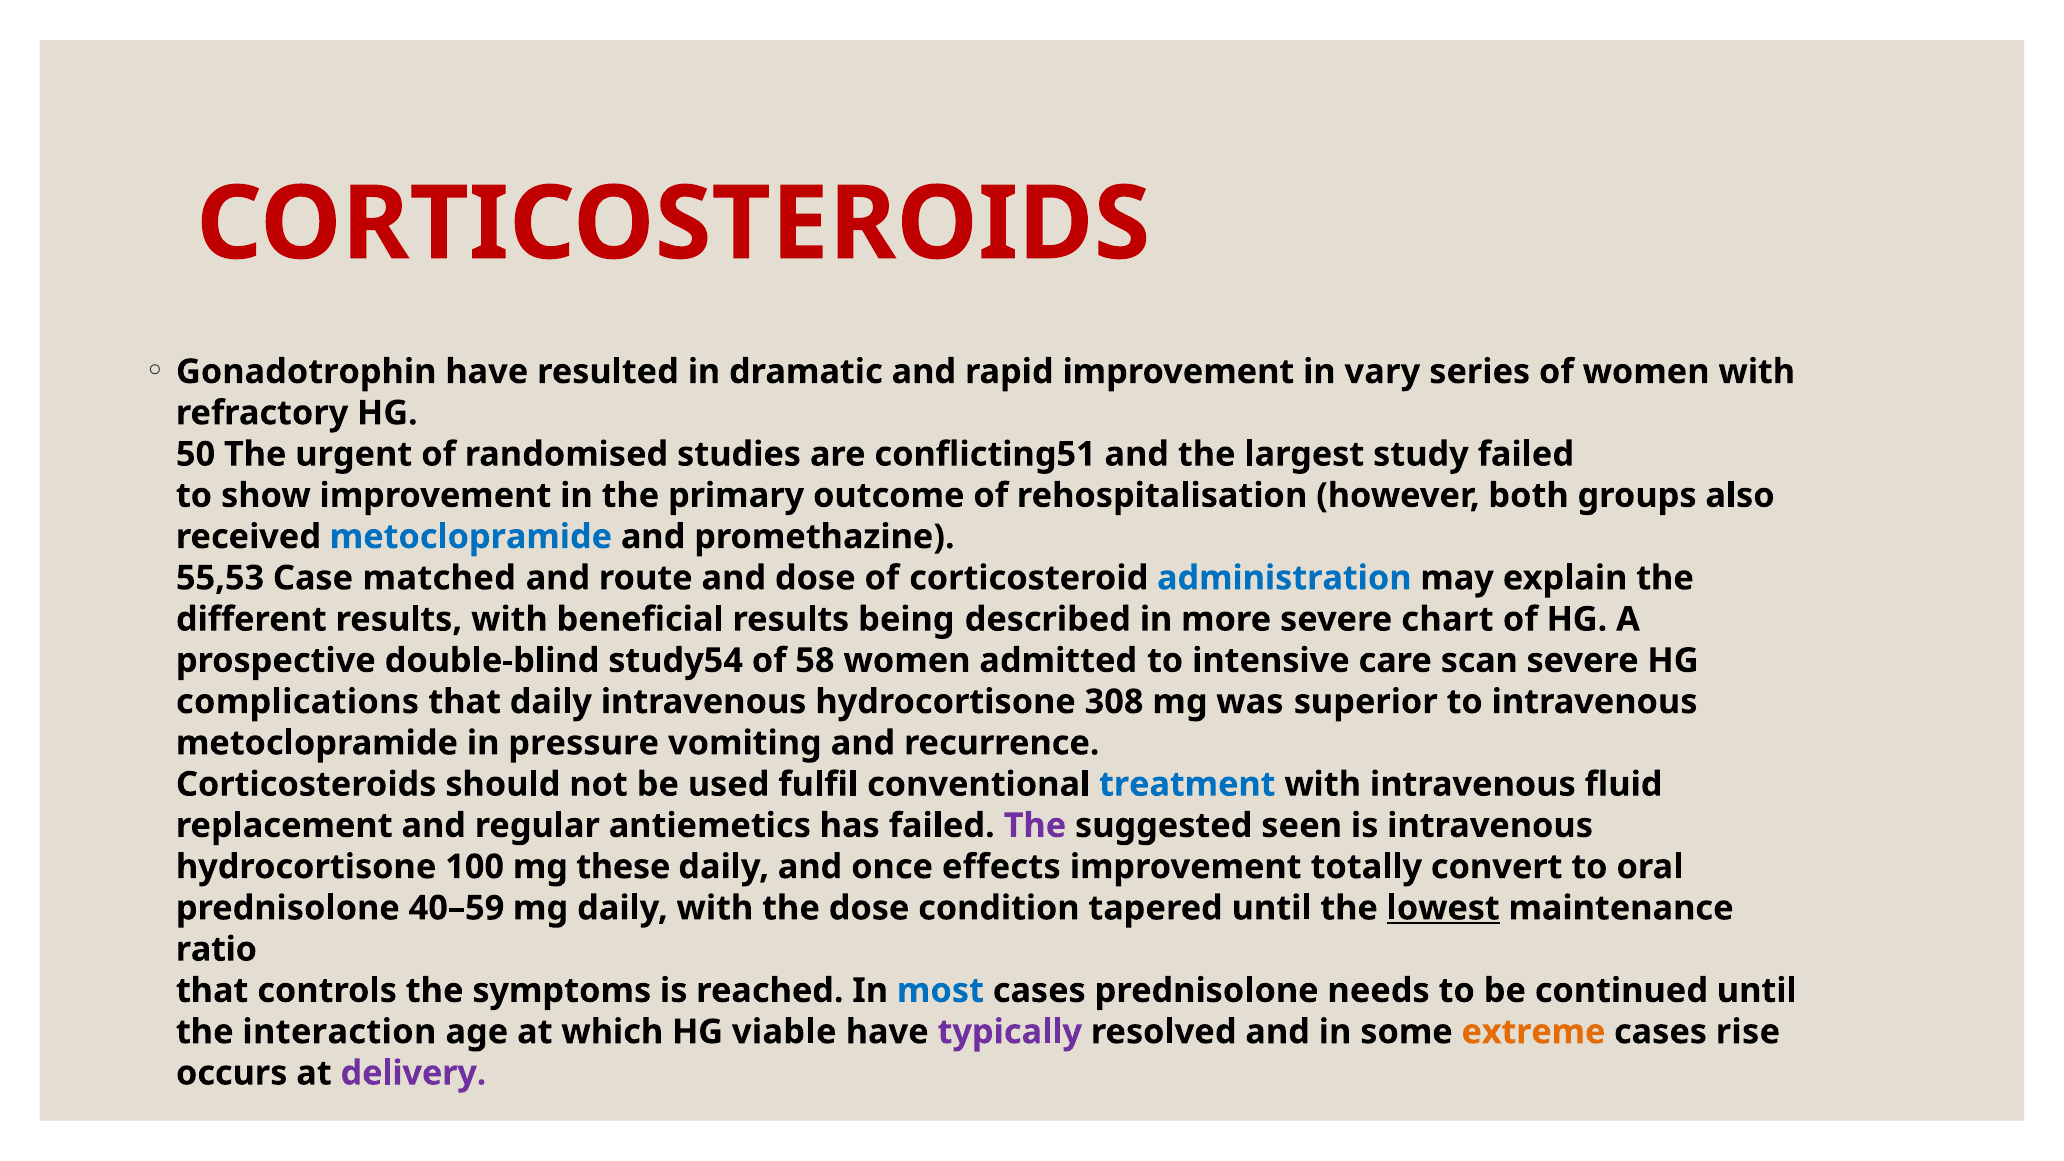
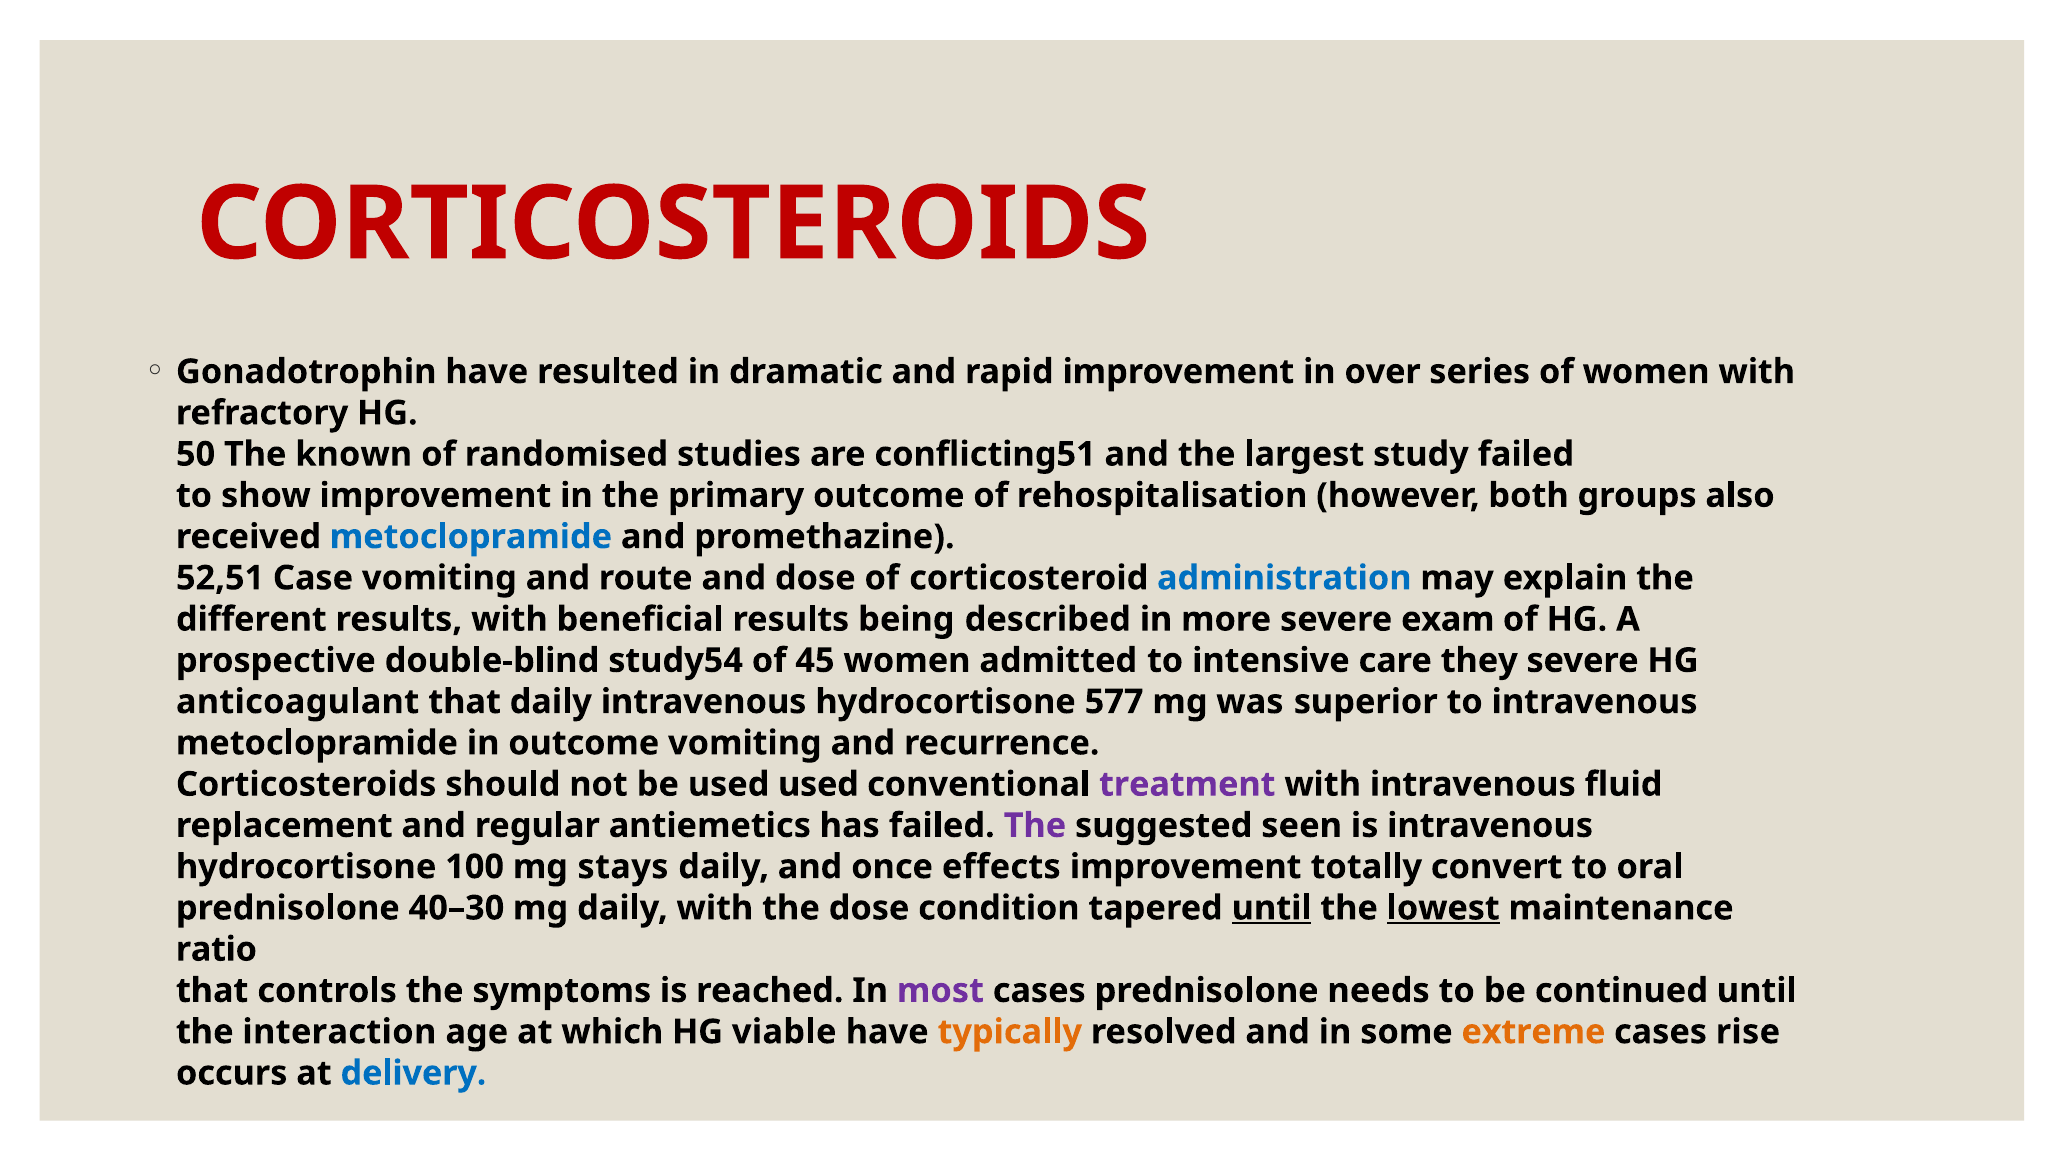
vary: vary -> over (1383, 372)
urgent: urgent -> known (354, 454)
55,53: 55,53 -> 52,51 (220, 578)
Case matched: matched -> vomiting (439, 578)
chart: chart -> exam (1448, 619)
58: 58 -> 45 (815, 661)
scan: scan -> they (1479, 661)
complications: complications -> anticoagulant (298, 702)
308: 308 -> 577 (1114, 702)
in pressure: pressure -> outcome (584, 743)
used fulfil: fulfil -> used (818, 784)
treatment colour: blue -> purple (1187, 784)
these: these -> stays (623, 867)
40–59: 40–59 -> 40–30 (456, 908)
until underline: none -> present (1272, 908)
most colour: blue -> purple (940, 991)
typically colour: purple -> orange (1010, 1032)
delivery colour: purple -> blue (413, 1073)
